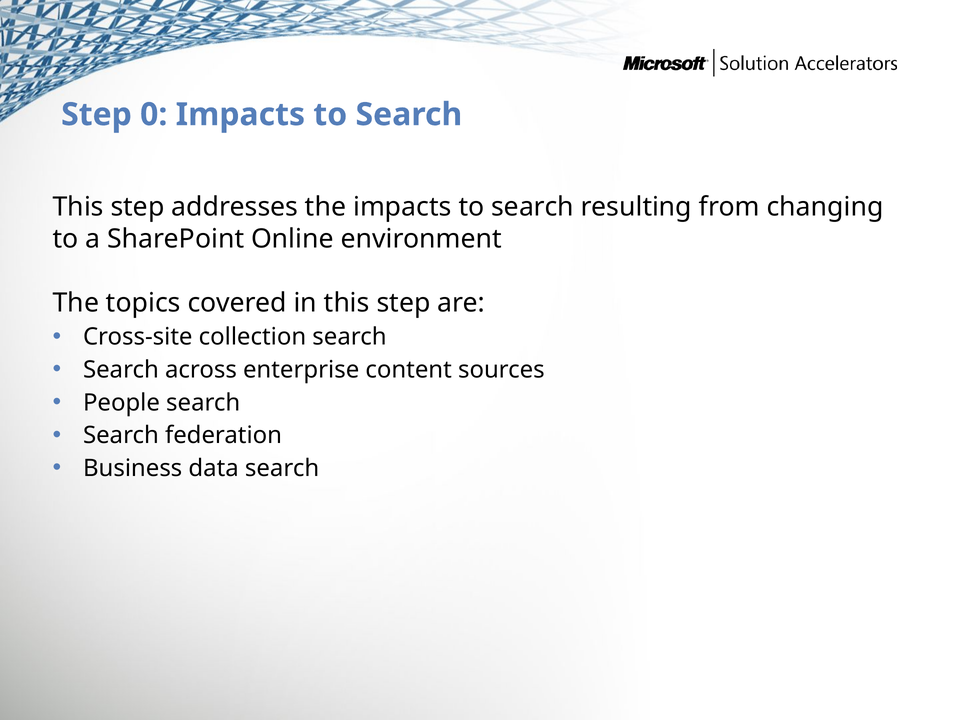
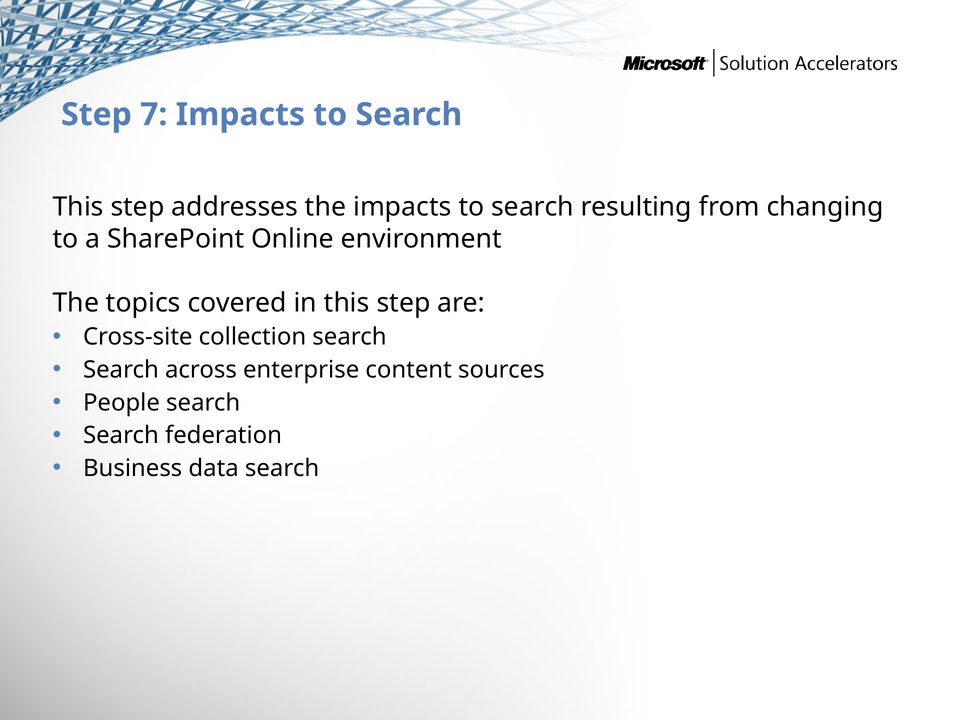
0: 0 -> 7 (154, 114)
